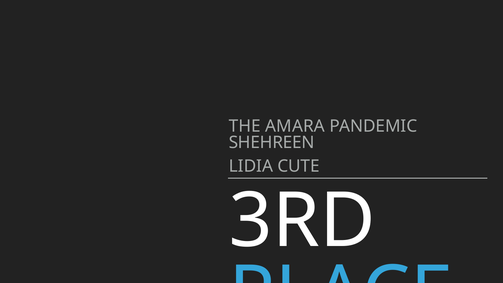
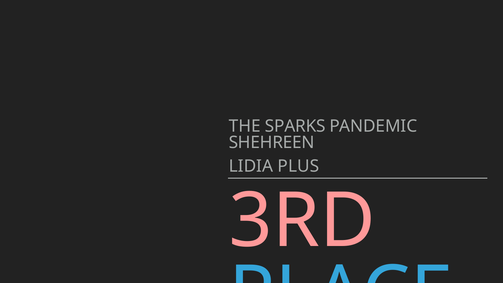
AMARA: AMARA -> SPARKS (295, 126)
CUTE: CUTE -> PLUS (298, 166)
3RD colour: white -> pink (302, 221)
